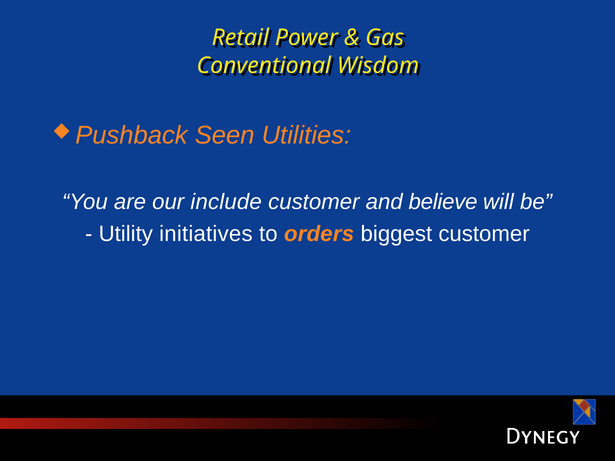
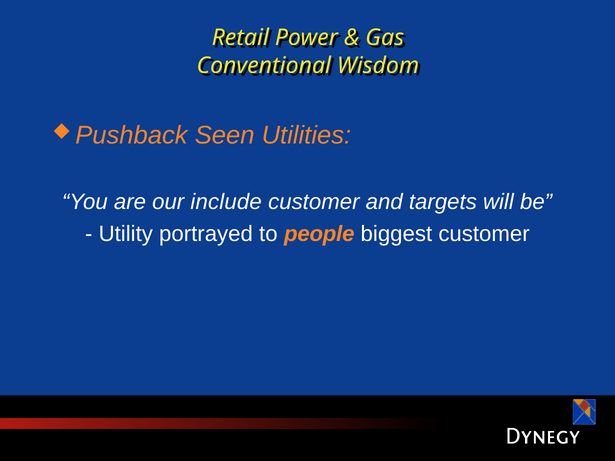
believe: believe -> targets (443, 202)
initiatives: initiatives -> portrayed (206, 234)
orders: orders -> people (319, 234)
